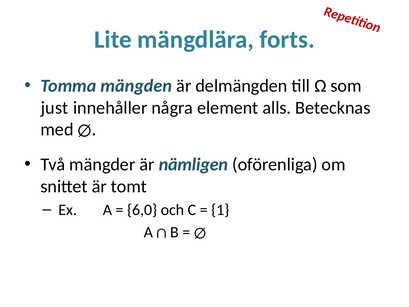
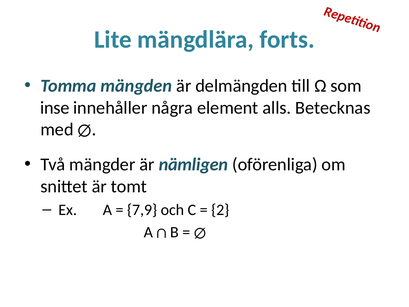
just: just -> inse (55, 108)
6,0: 6,0 -> 7,9 (142, 210)
1: 1 -> 2 (220, 210)
